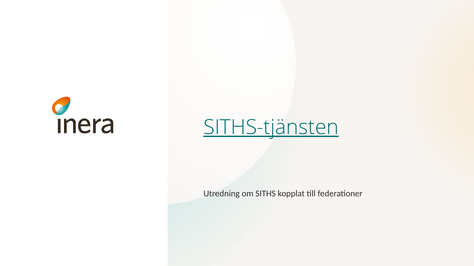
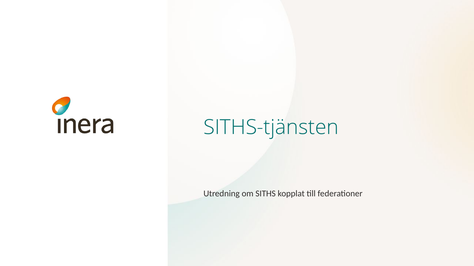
SITHS-tjänsten underline: present -> none (271, 128)
